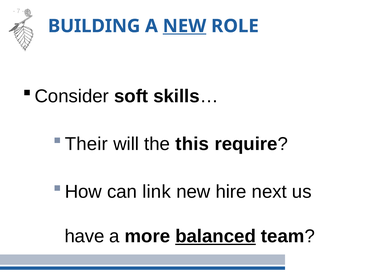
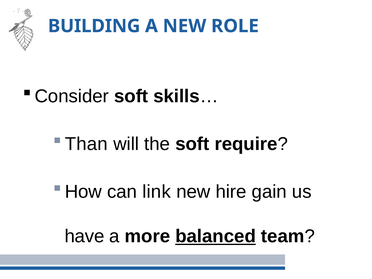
NEW underline: present -> none (184, 26)
Their: Their -> Than (86, 144)
the this: this -> soft (192, 144)
next: next -> gain (269, 192)
